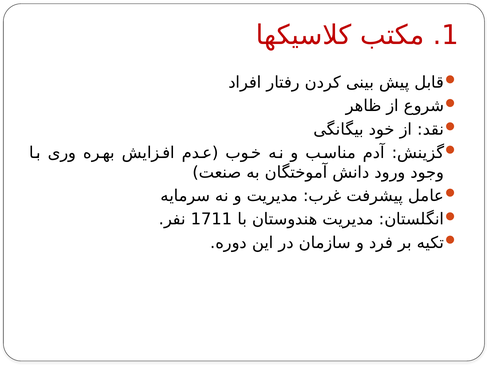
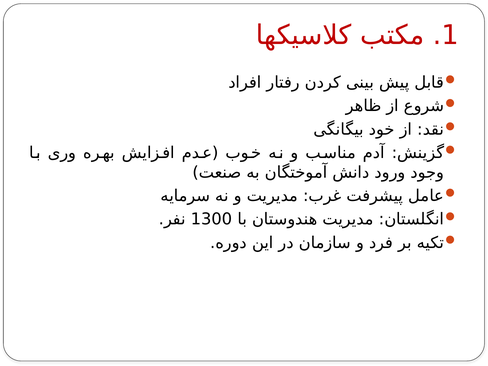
1711: 1711 -> 1300 (212, 219)
